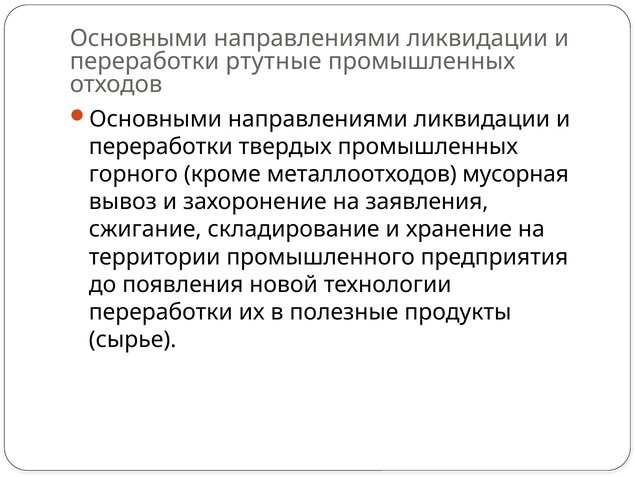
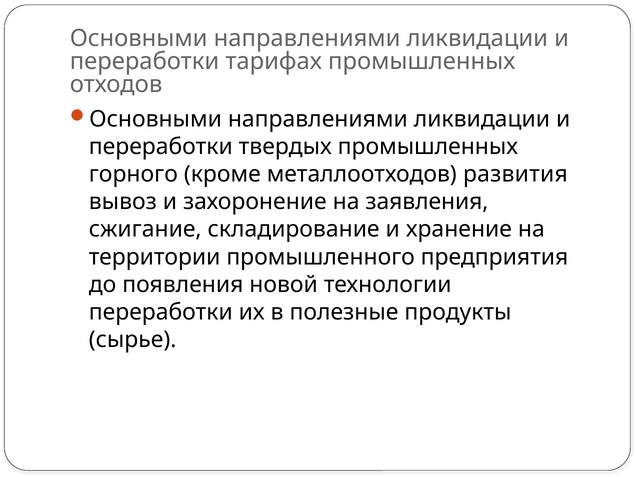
ртутные: ртутные -> тарифах (274, 61)
мусорная: мусорная -> развития (515, 174)
